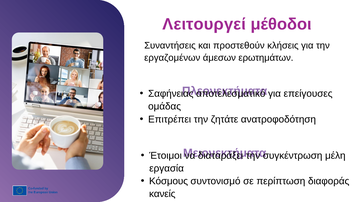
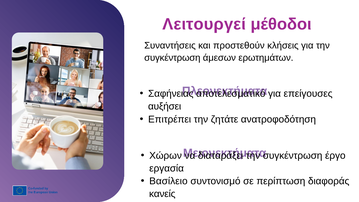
εργαζομένων: εργαζομένων -> συγκέντρωση (172, 58)
ομάδας: ομάδας -> αυξήσει (165, 106)
Έτοιμοι: Έτοιμοι -> Χώρων (166, 156)
μέλη: μέλη -> έργο (335, 156)
Κόσμους: Κόσμους -> Βασίλειο (168, 181)
